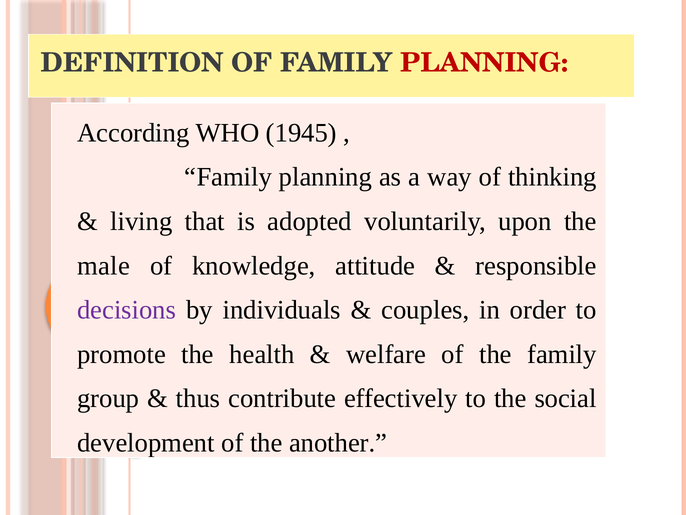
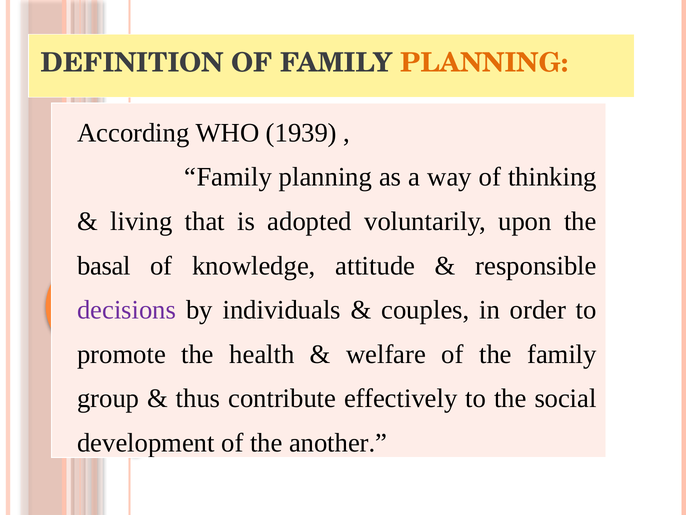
PLANNING colour: red -> orange (484, 63)
1945: 1945 -> 1939 (301, 133)
male: male -> basal (104, 265)
